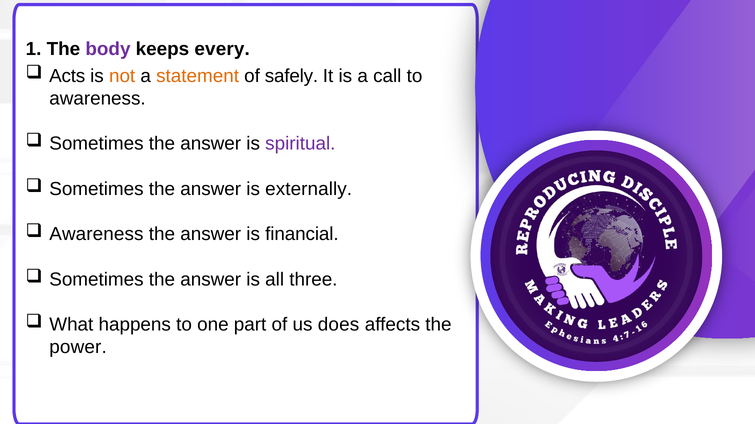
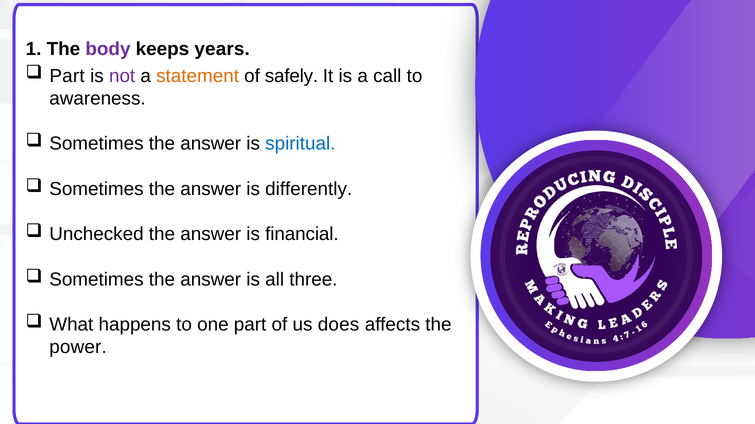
every: every -> years (222, 49)
Acts: Acts -> Part (67, 76)
not colour: orange -> purple (122, 76)
spiritual colour: purple -> blue (300, 144)
externally: externally -> differently (309, 189)
Awareness: Awareness -> Unchecked (96, 234)
